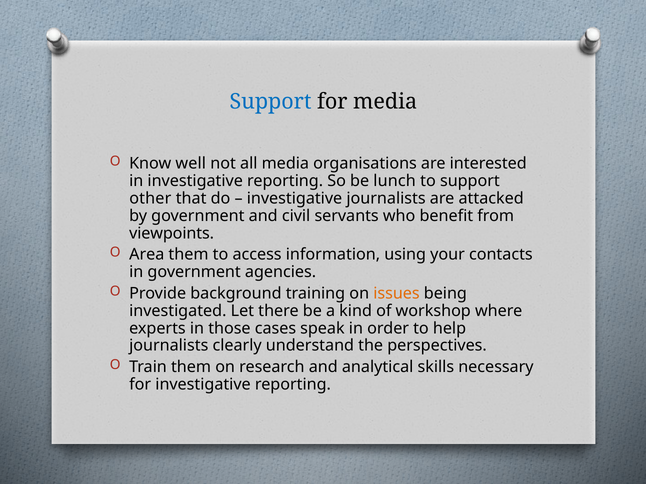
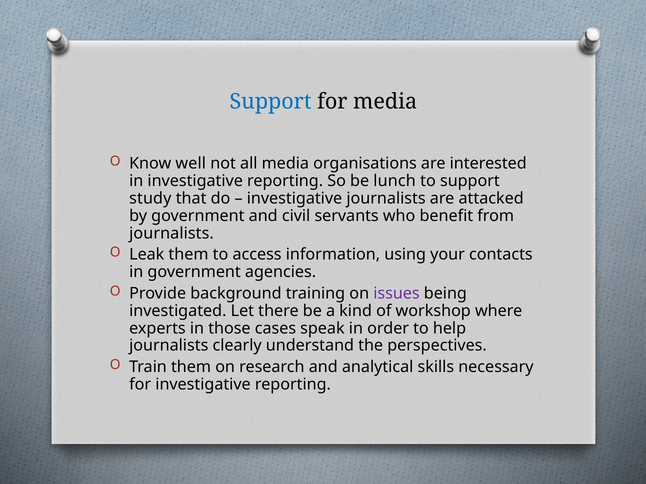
other: other -> study (150, 199)
viewpoints: viewpoints -> journalists (171, 234)
Area: Area -> Leak (147, 255)
issues colour: orange -> purple (396, 294)
